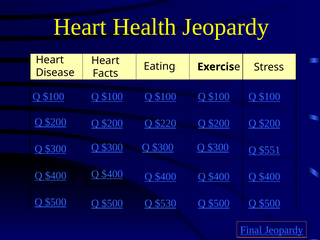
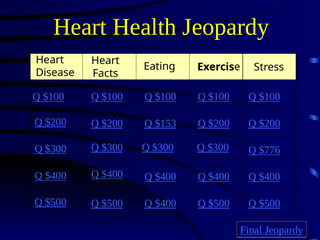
$220: $220 -> $153 (166, 123)
$551: $551 -> $776 (270, 150)
$500 Q $530: $530 -> $400 (166, 203)
